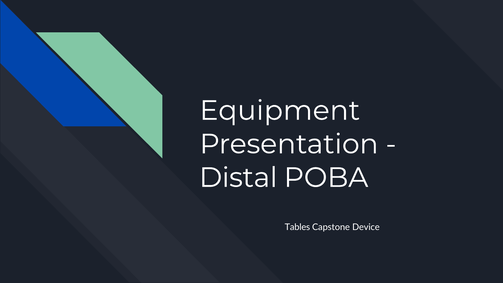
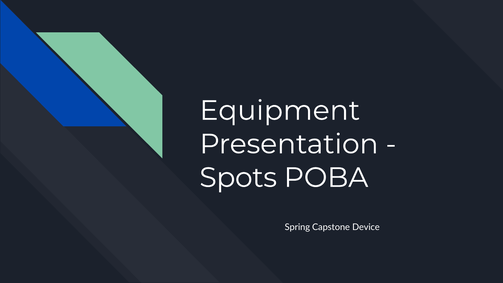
Distal: Distal -> Spots (238, 178)
Tables: Tables -> Spring (297, 227)
